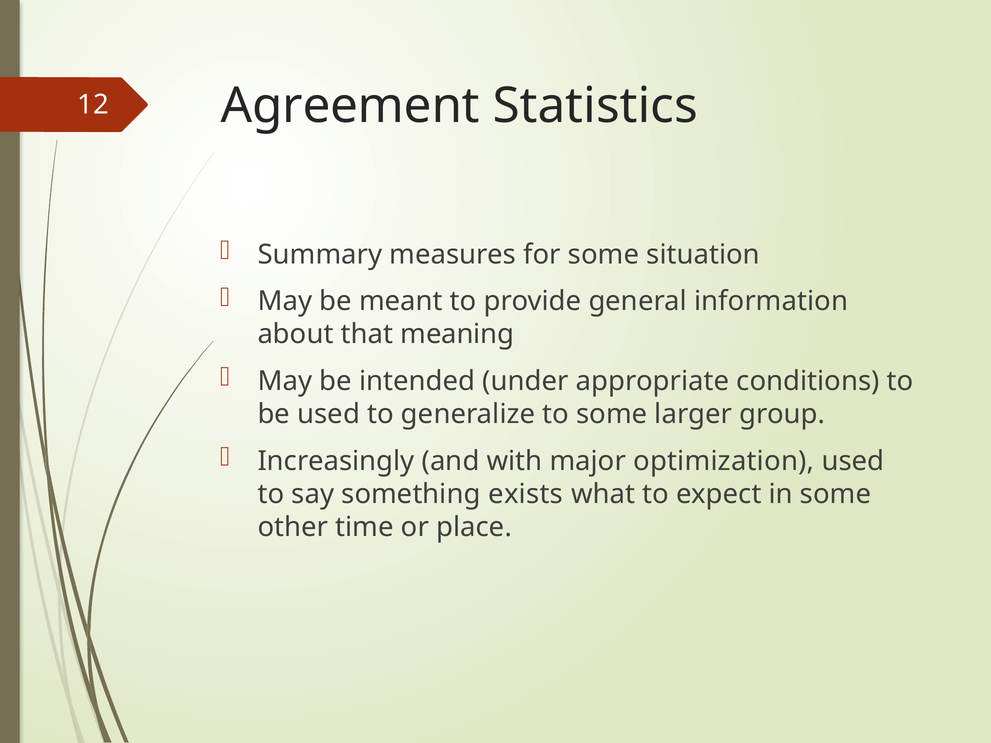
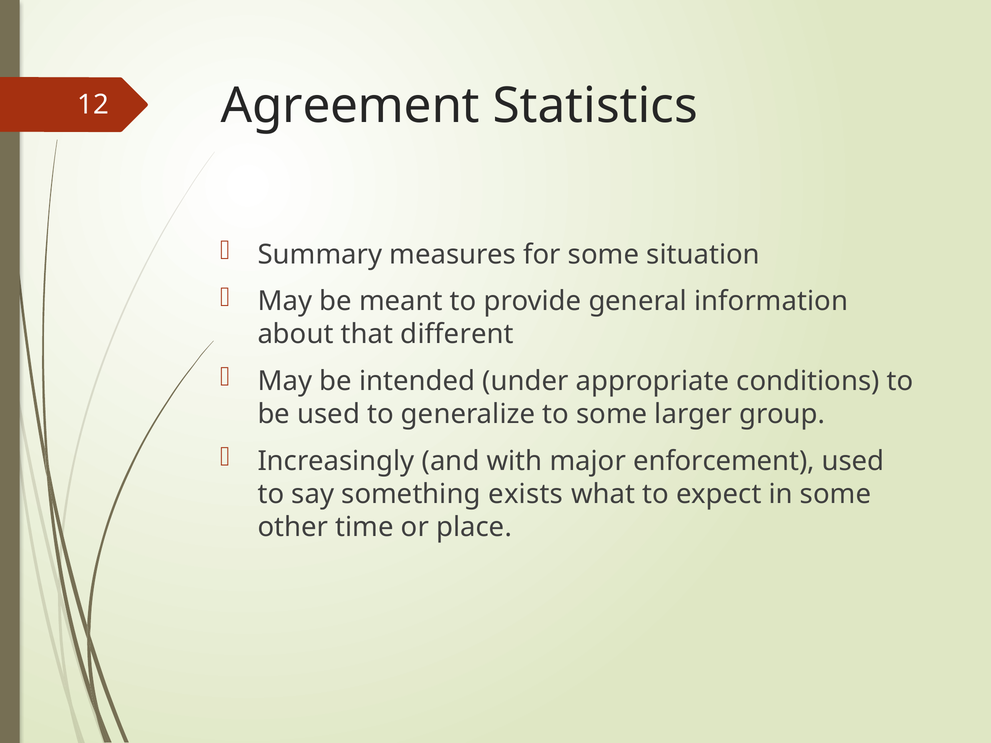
meaning: meaning -> different (457, 335)
optimization: optimization -> enforcement (724, 461)
